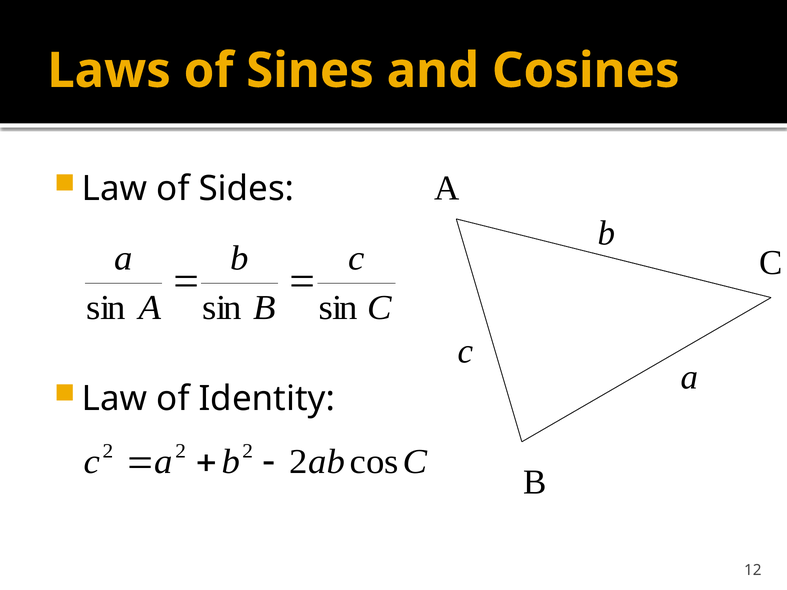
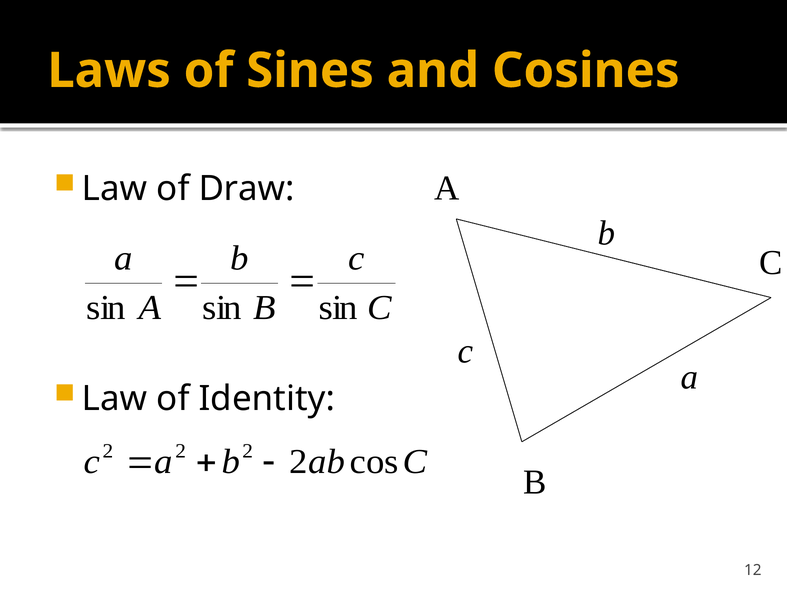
Sides: Sides -> Draw (247, 189)
